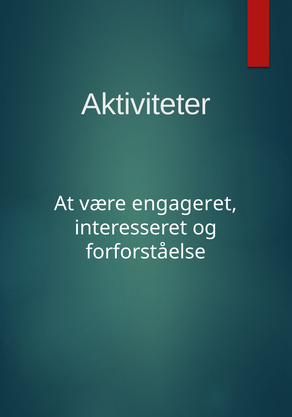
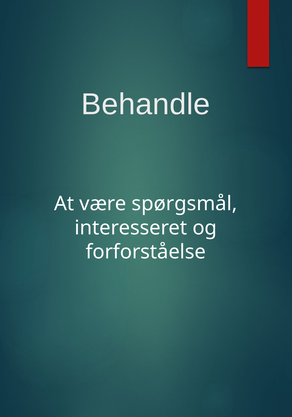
Aktiviteter: Aktiviteter -> Behandle (146, 104)
engageret: engageret -> spørgsmål (184, 204)
